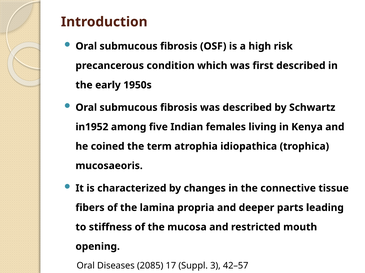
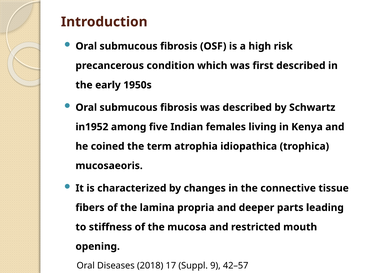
2085: 2085 -> 2018 (150, 266)
3: 3 -> 9 (215, 266)
